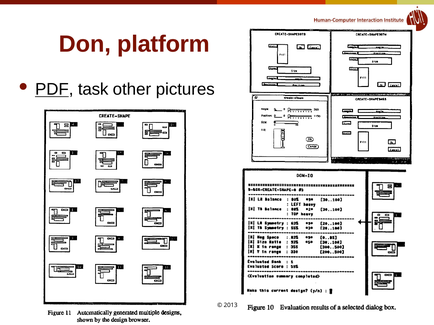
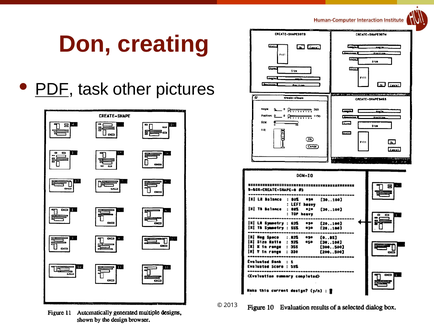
platform: platform -> creating (163, 44)
